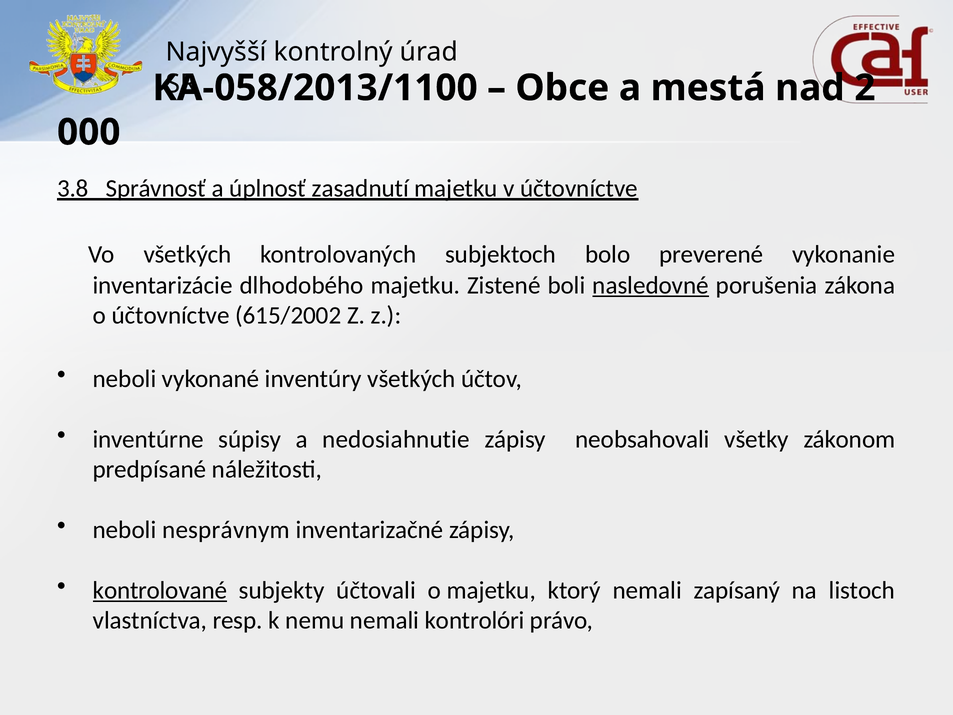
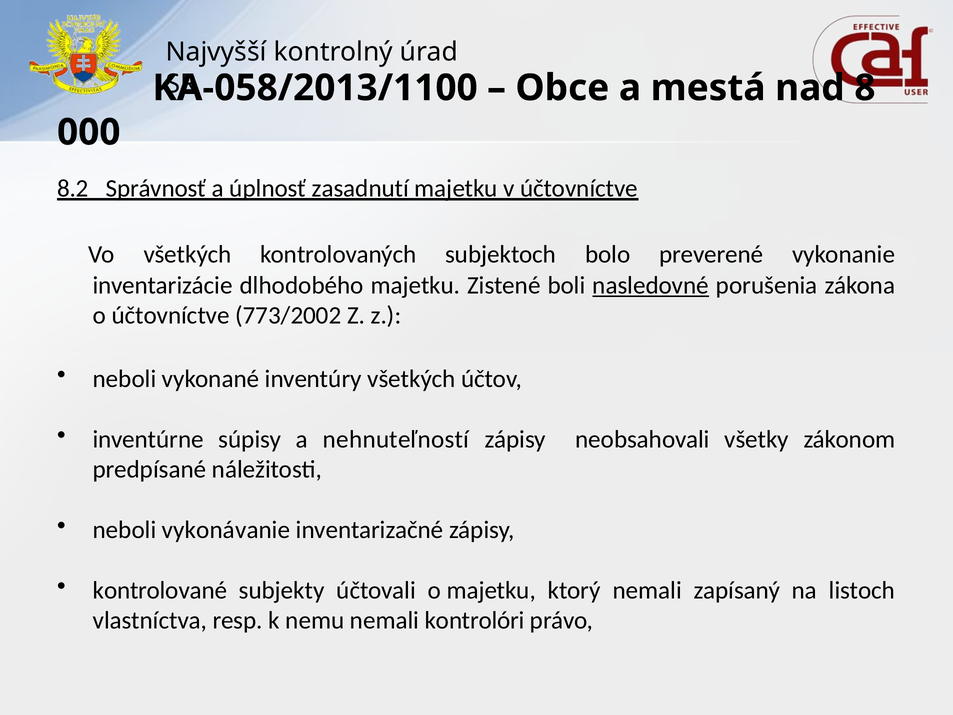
2: 2 -> 8 (865, 88)
3.8: 3.8 -> 8.2 (73, 188)
615/2002: 615/2002 -> 773/2002 (288, 315)
nedosiahnutie: nedosiahnutie -> nehnuteľností (396, 439)
nesprávnym: nesprávnym -> vykonávanie (226, 530)
kontrolované underline: present -> none (160, 590)
